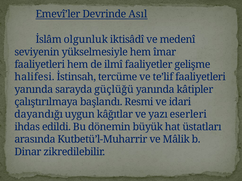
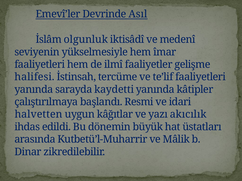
güçlüğü: güçlüğü -> kaydetti (114, 90)
dayandığı: dayandığı -> halvetten (39, 115)
eserleri: eserleri -> akıcılık (188, 115)
